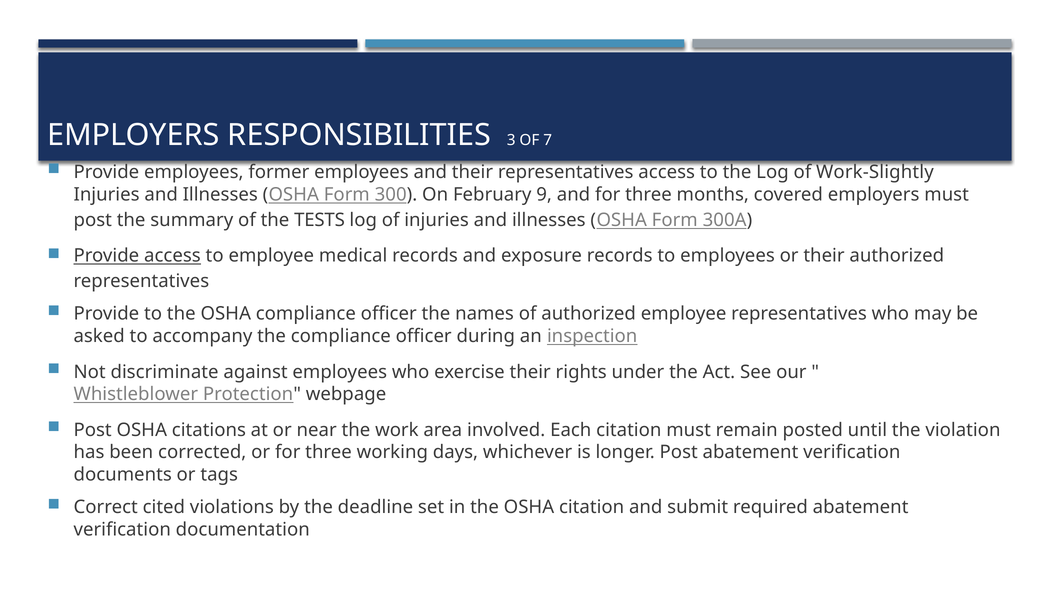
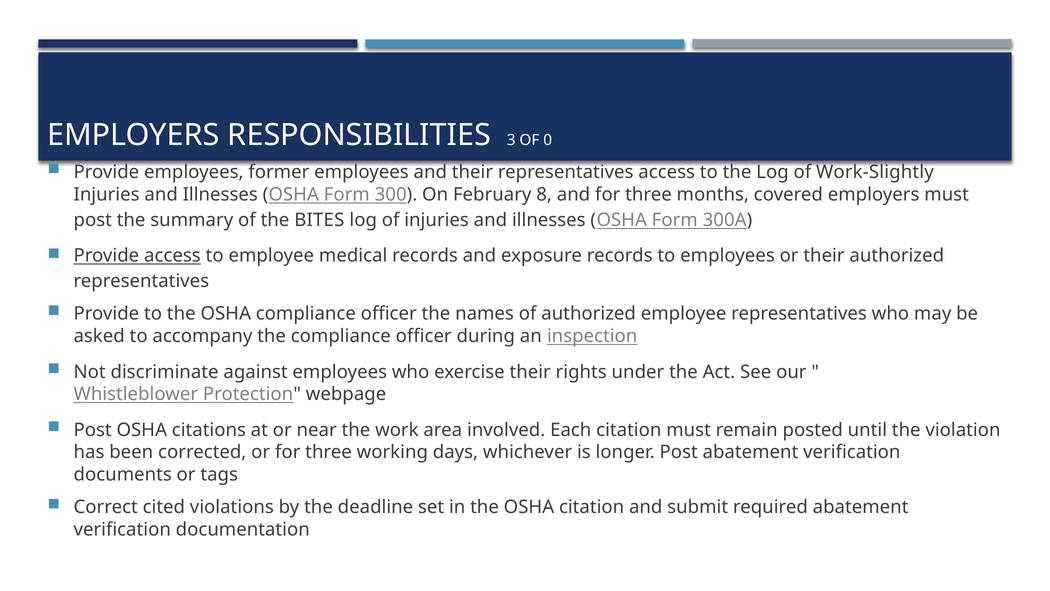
7: 7 -> 0 (548, 140)
9: 9 -> 8 (544, 194)
TESTS: TESTS -> BITES (319, 220)
